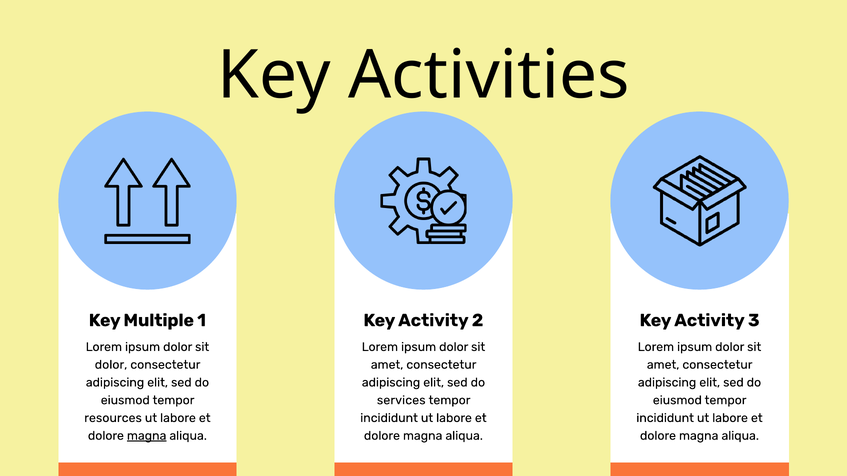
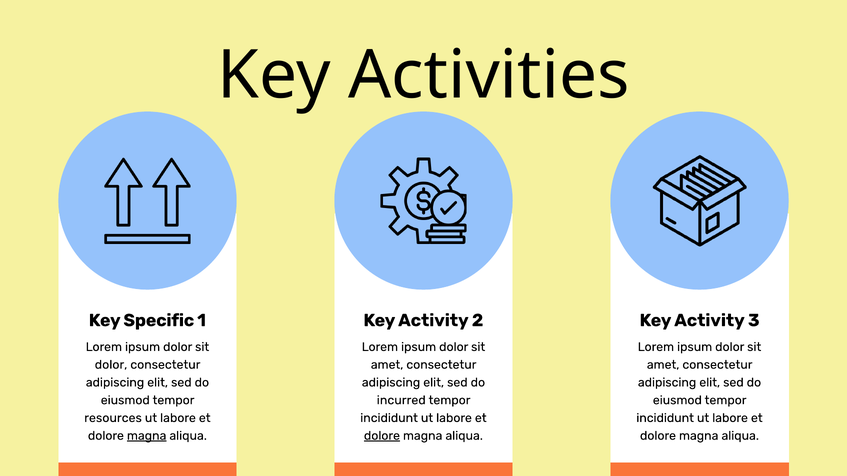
Multiple: Multiple -> Specific (159, 321)
services: services -> incurred (401, 401)
dolore underline: none -> present (382, 436)
